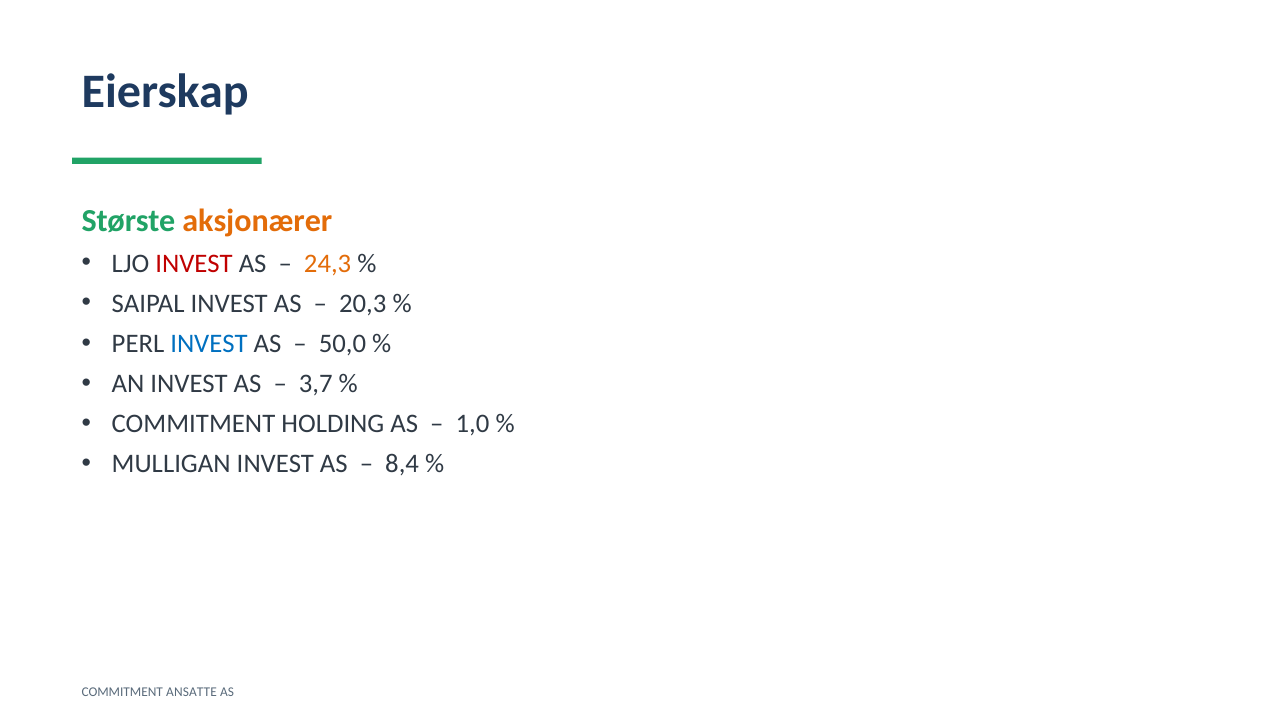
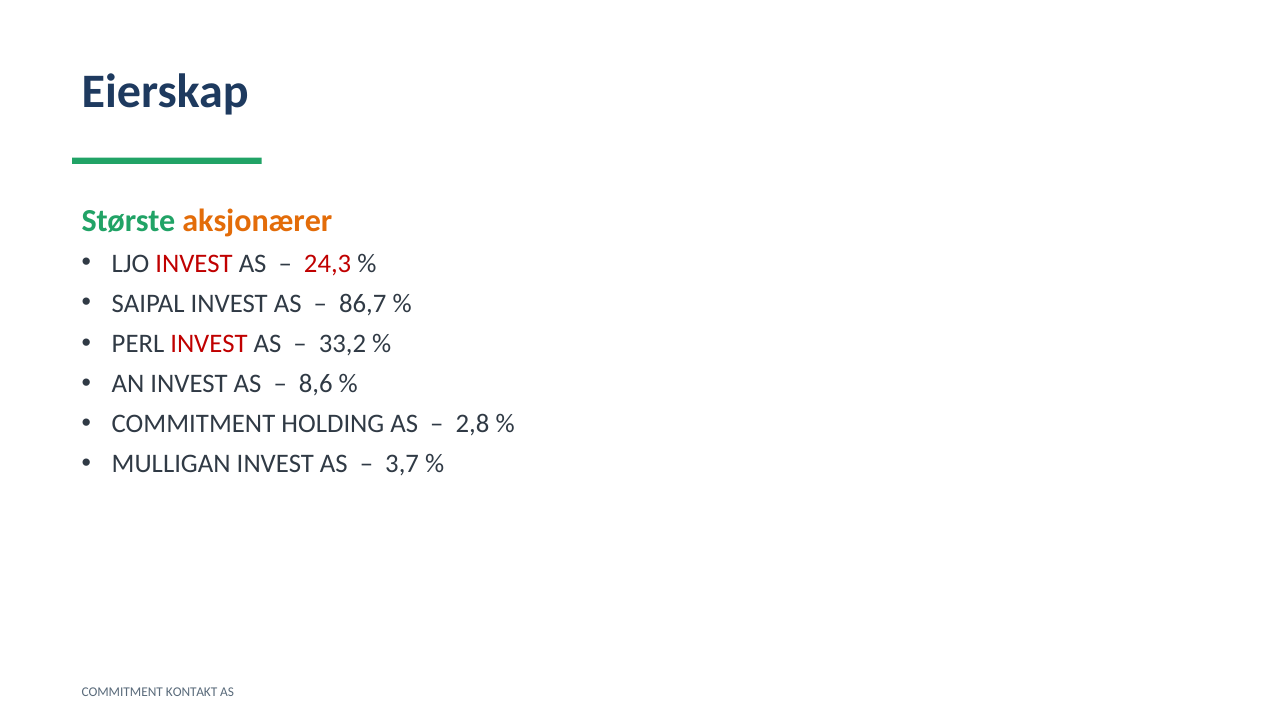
24,3 colour: orange -> red (328, 264)
20,3: 20,3 -> 86,7 (363, 304)
INVEST colour: blue -> red (209, 344)
50,0: 50,0 -> 33,2 (343, 344)
3,7: 3,7 -> 8,6 (316, 384)
1,0: 1,0 -> 2,8 (473, 424)
8,4: 8,4 -> 3,7 (402, 464)
ANSATTE: ANSATTE -> KONTAKT (192, 692)
